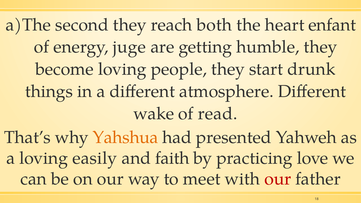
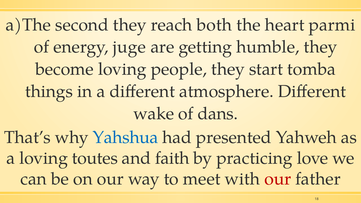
enfant: enfant -> parmi (332, 25)
drunk: drunk -> tomba (311, 69)
read: read -> dans (218, 114)
Yahshua colour: orange -> blue (125, 137)
easily: easily -> toutes (95, 158)
